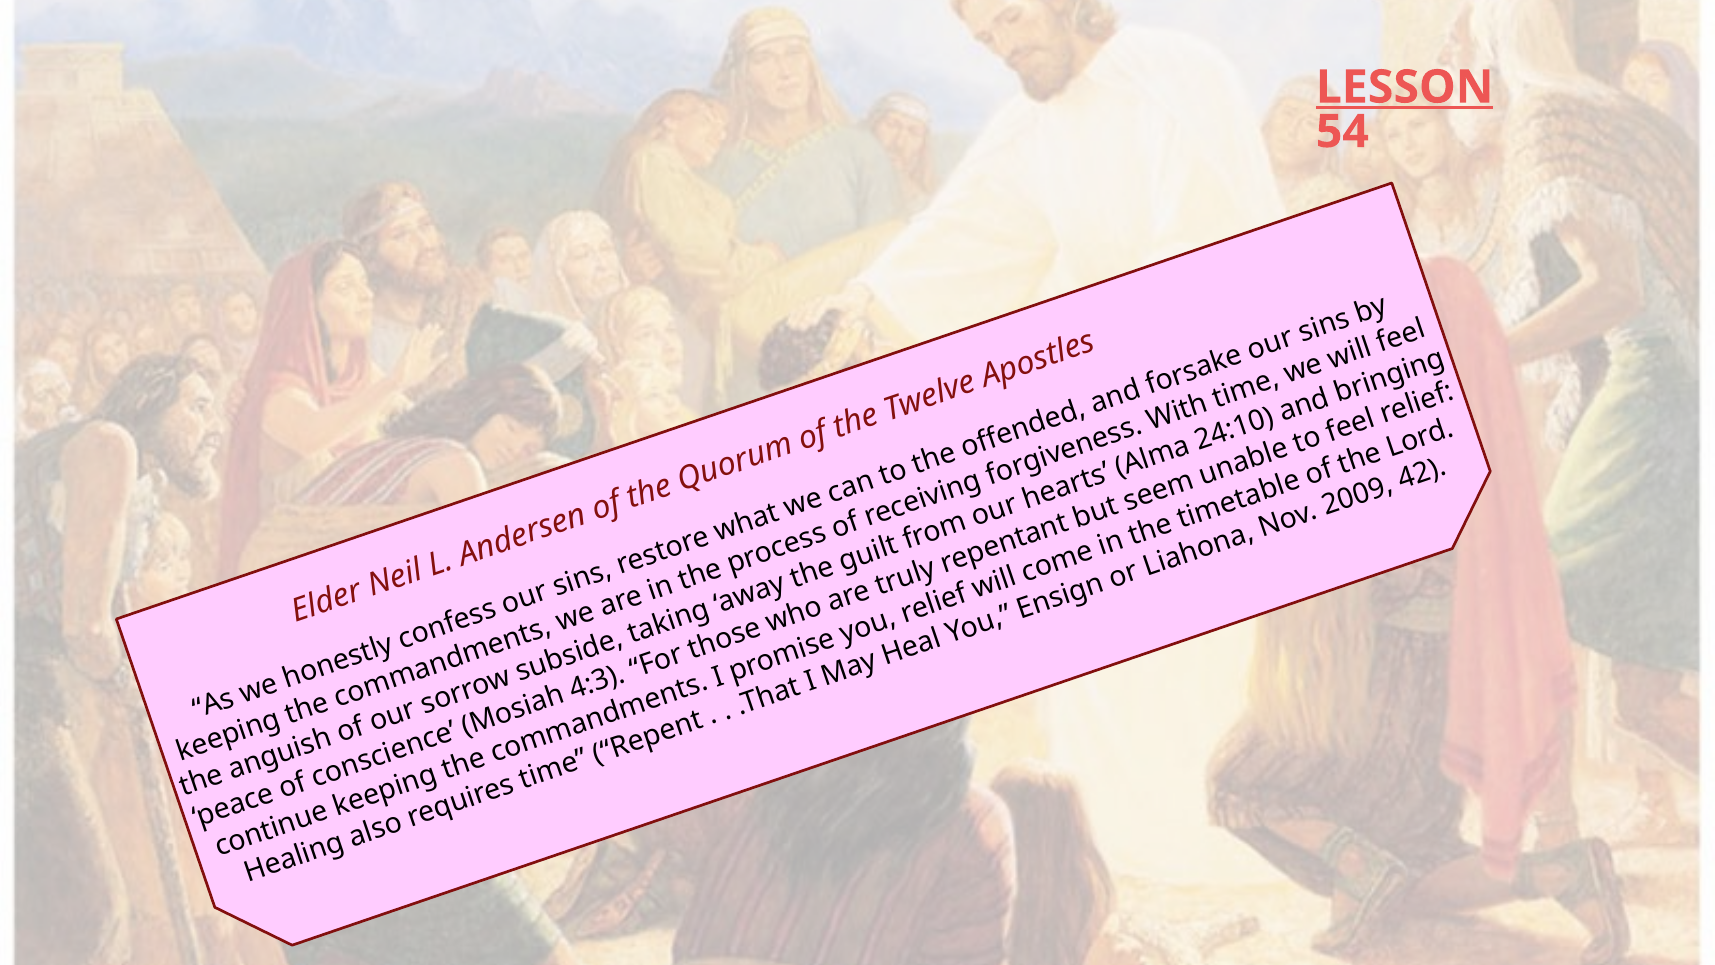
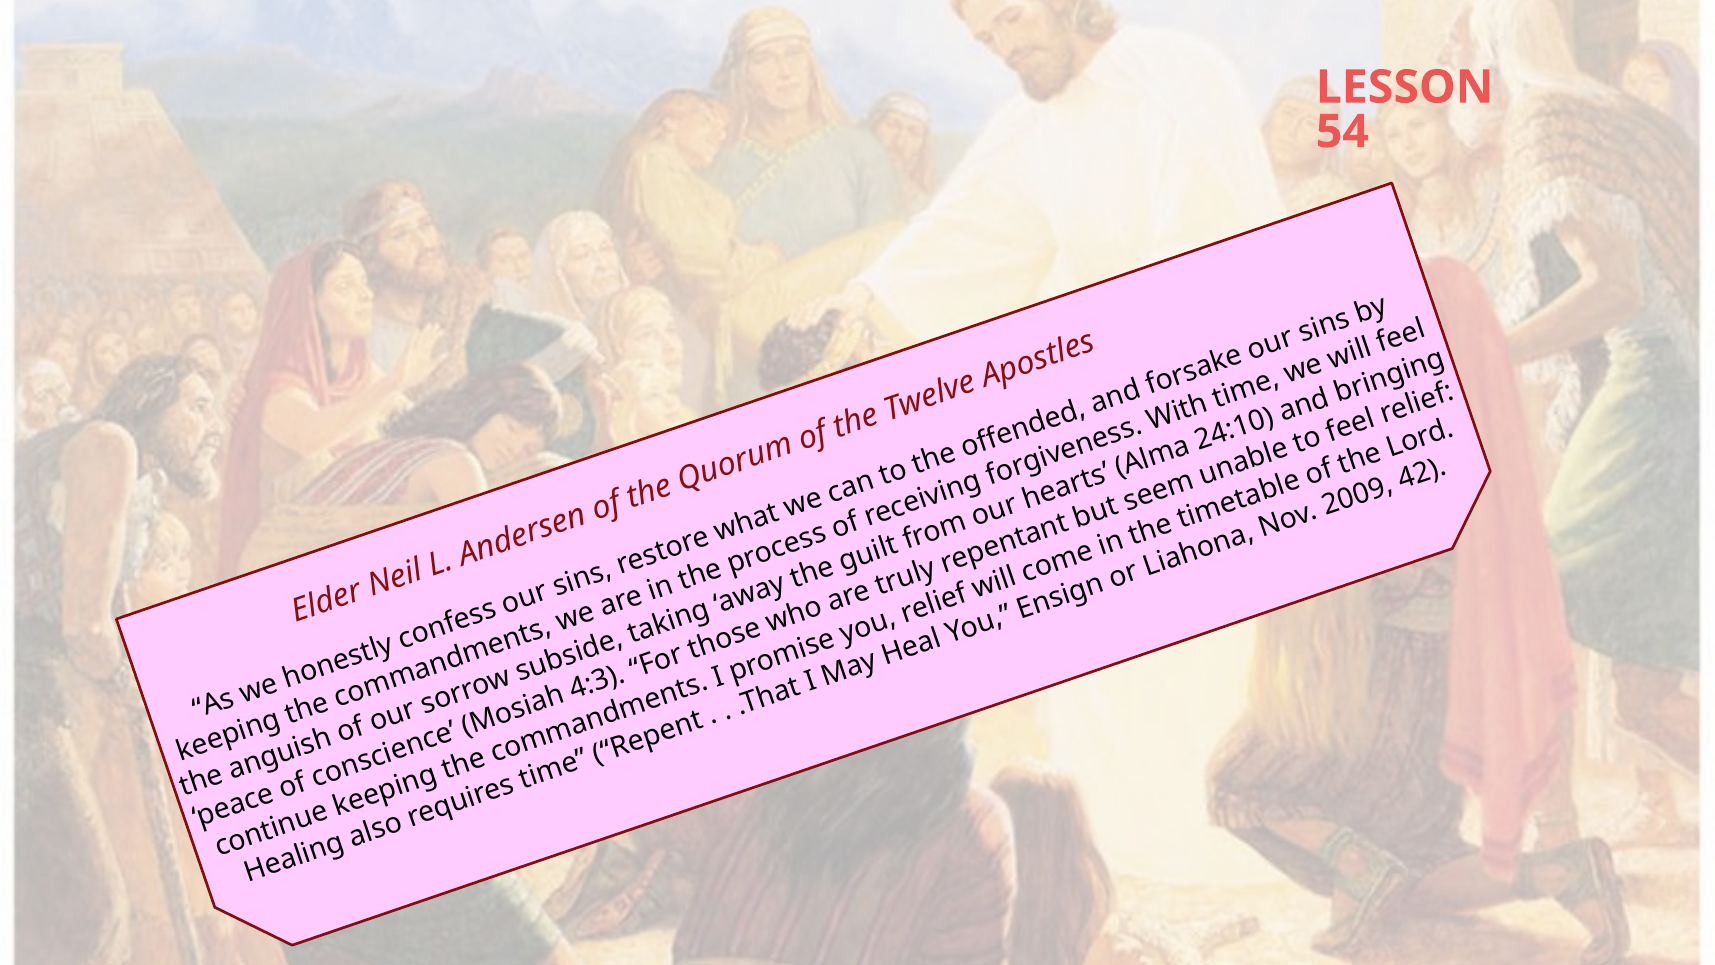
LESSON underline: present -> none (1405, 87)
